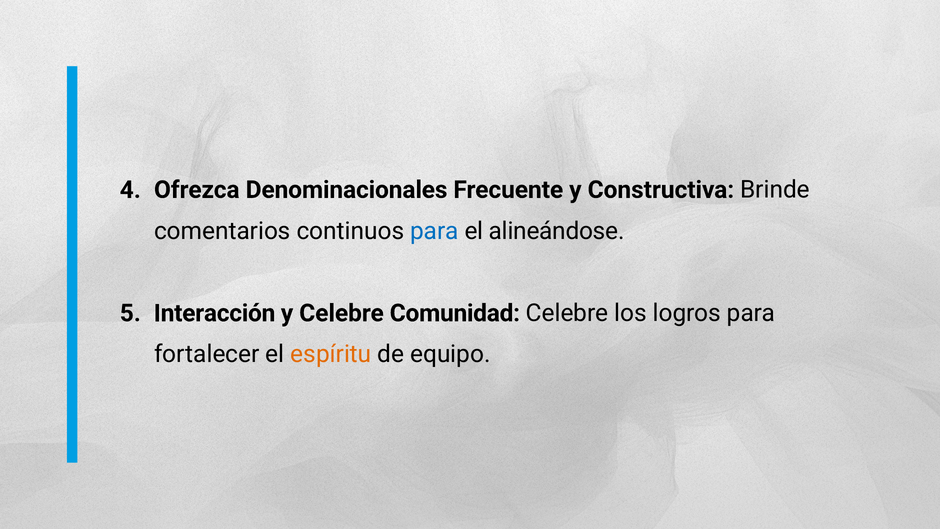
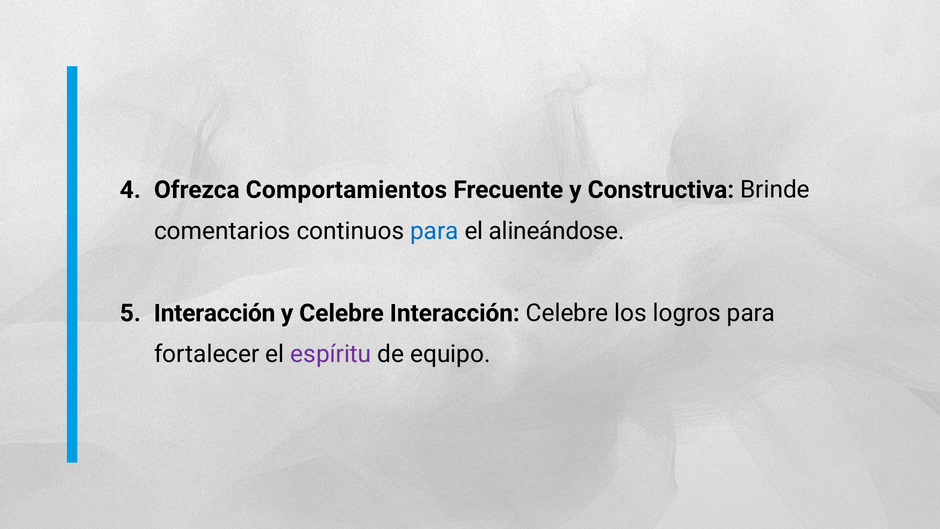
Denominacionales: Denominacionales -> Comportamientos (346, 190)
Celebre Comunidad: Comunidad -> Interacción (455, 313)
espíritu colour: orange -> purple (331, 354)
